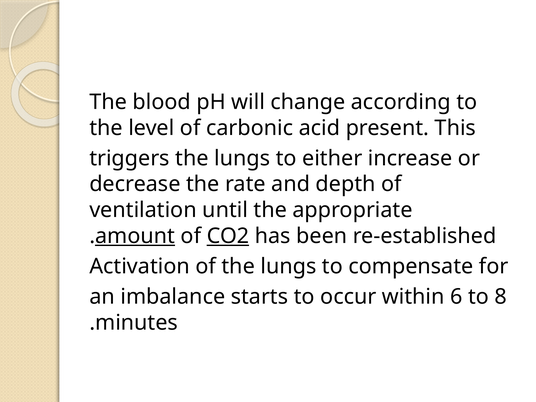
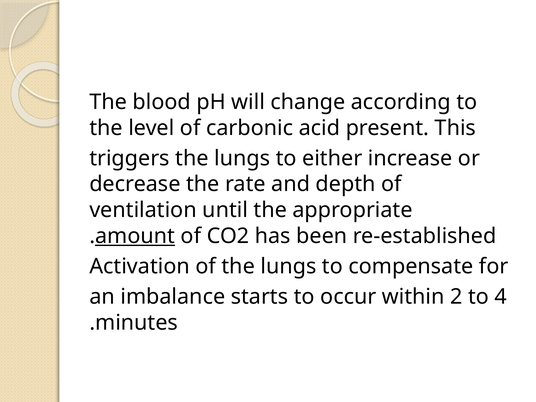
CO2 underline: present -> none (228, 236)
6: 6 -> 2 (456, 297)
8: 8 -> 4 (501, 297)
